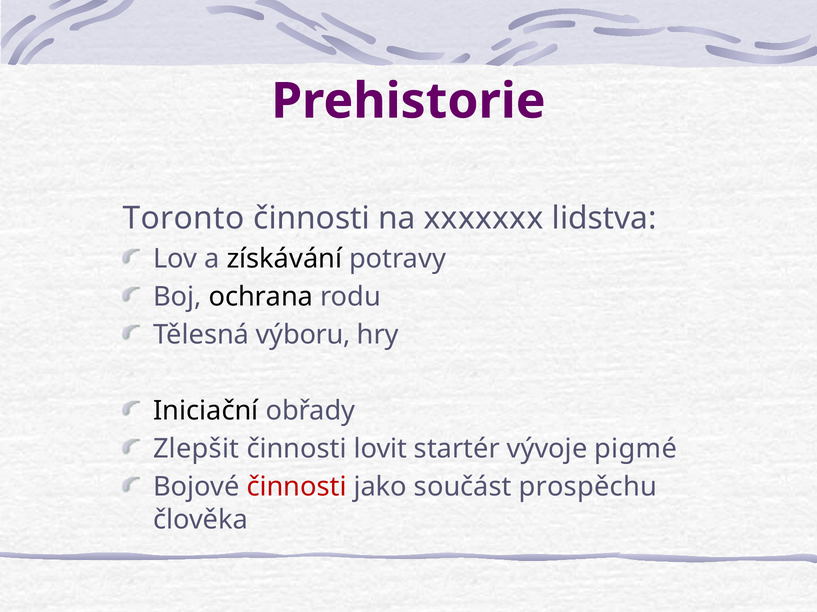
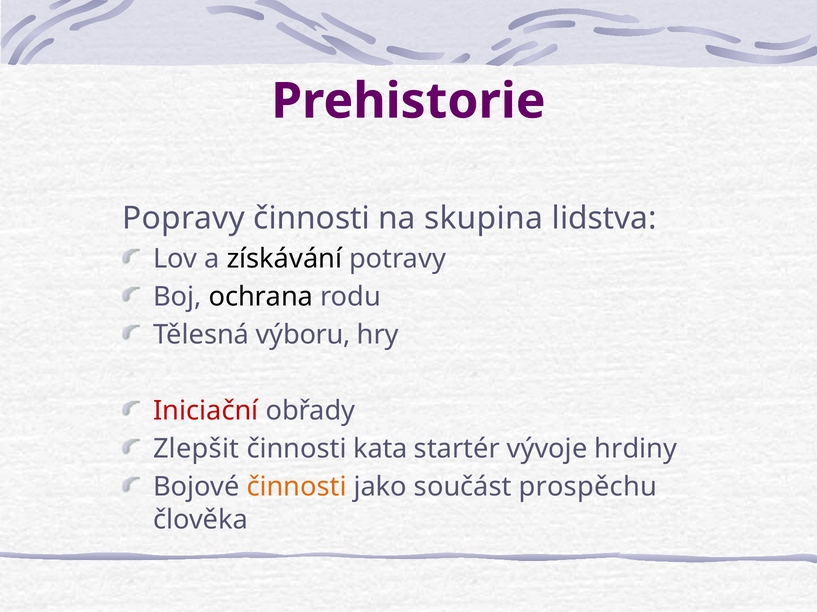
Toronto: Toronto -> Popravy (184, 218)
xxxxxxx: xxxxxxx -> skupina (484, 218)
Iniciační colour: black -> red (206, 411)
lovit: lovit -> kata (380, 449)
pigmé: pigmé -> hrdiny (636, 449)
činnosti colour: red -> orange (297, 488)
